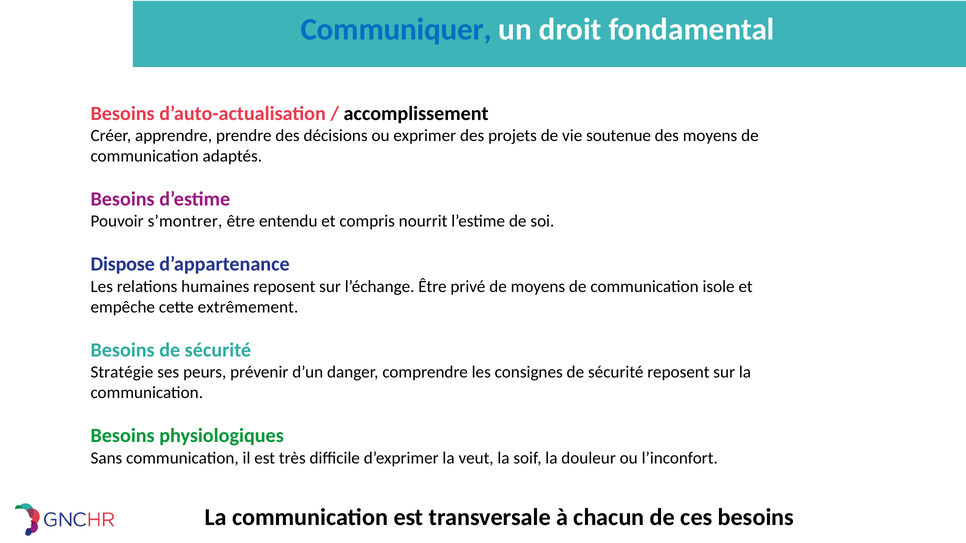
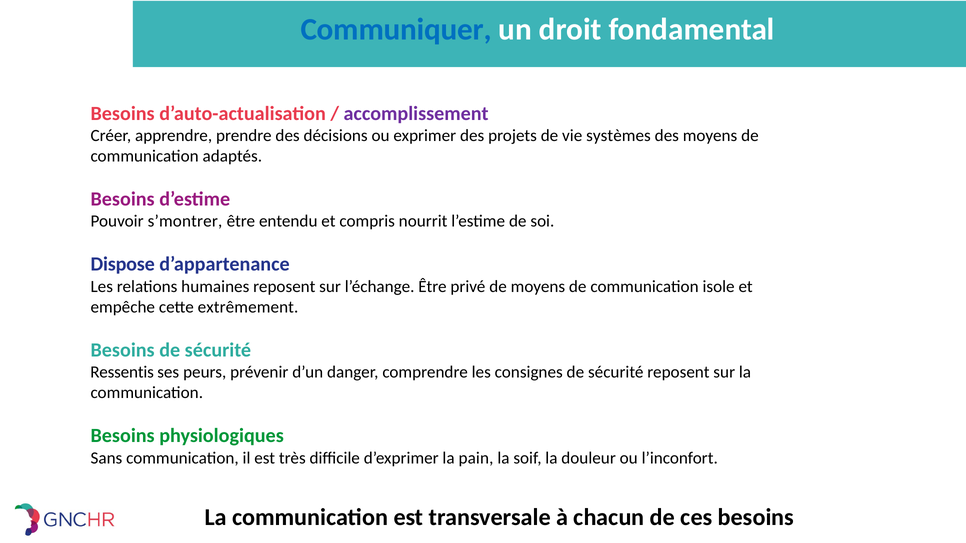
accomplissement colour: black -> purple (416, 114)
soutenue: soutenue -> systèmes (618, 136)
Stratégie: Stratégie -> Ressentis (122, 372)
veut: veut -> pain (476, 458)
